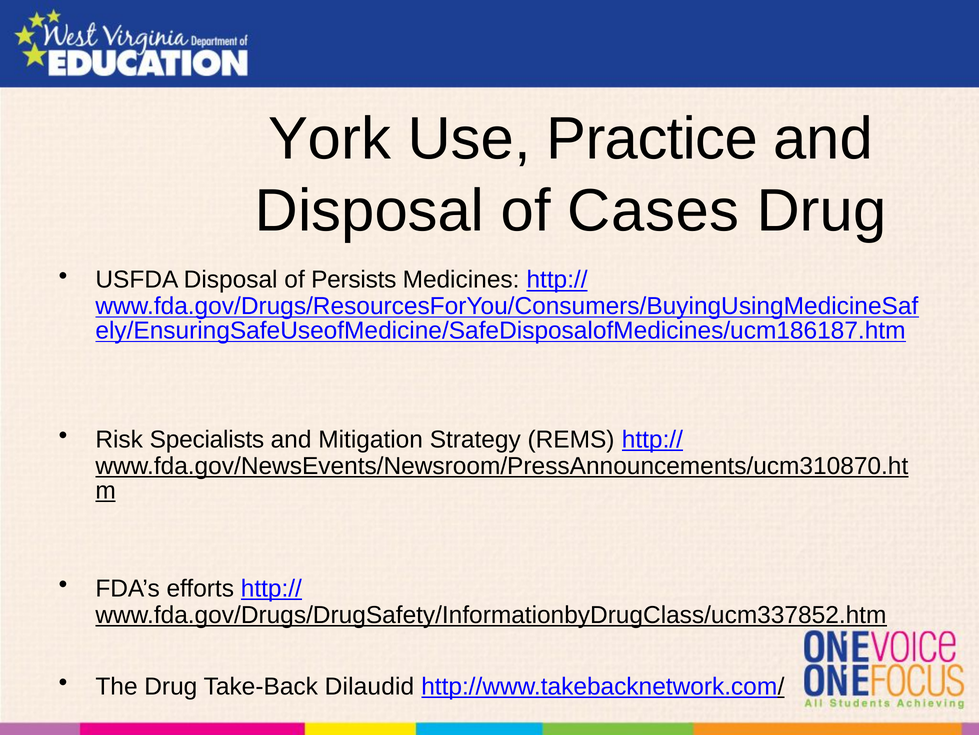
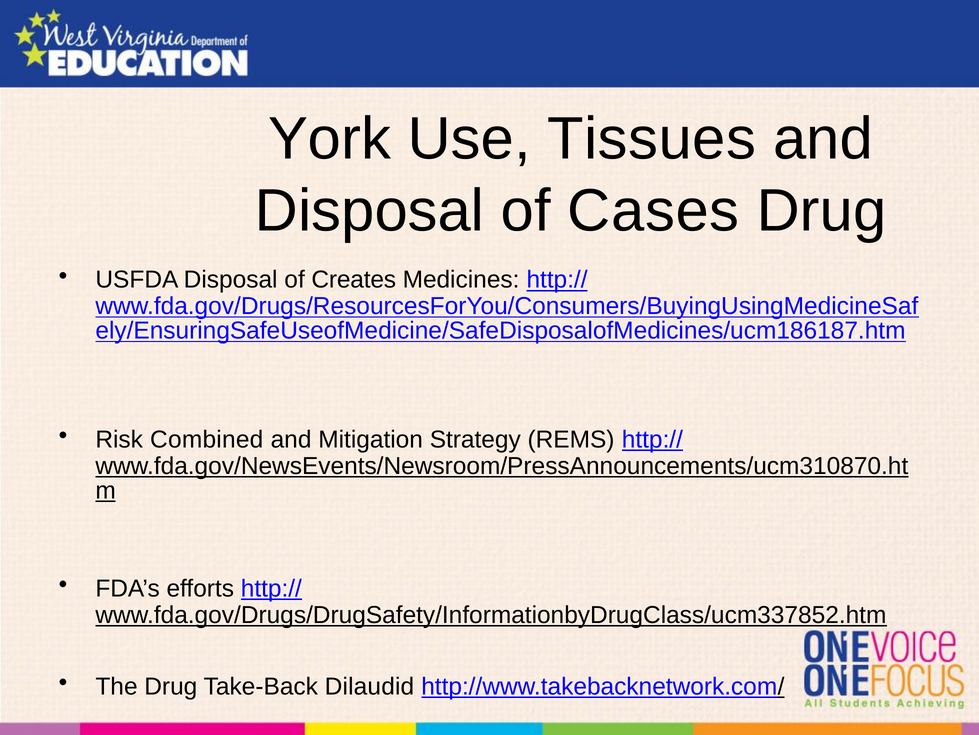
Practice: Practice -> Tissues (652, 139)
Persists: Persists -> Creates (354, 279)
Specialists: Specialists -> Combined (207, 439)
